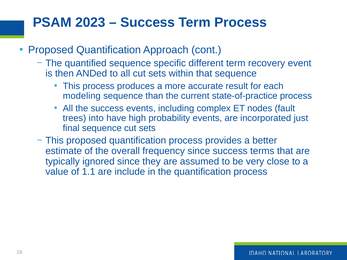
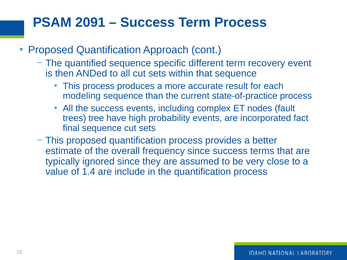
2023: 2023 -> 2091 (90, 22)
into: into -> tree (96, 118)
just: just -> fact (301, 118)
1.1: 1.1 -> 1.4 (89, 172)
